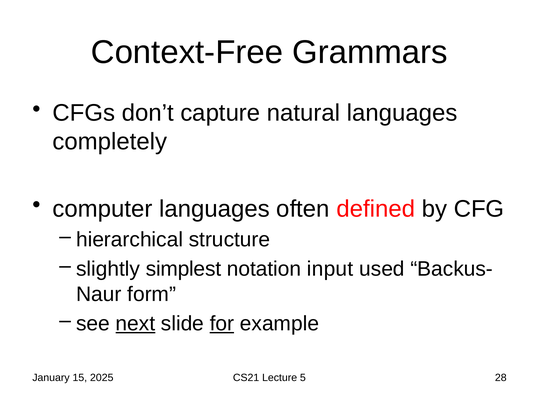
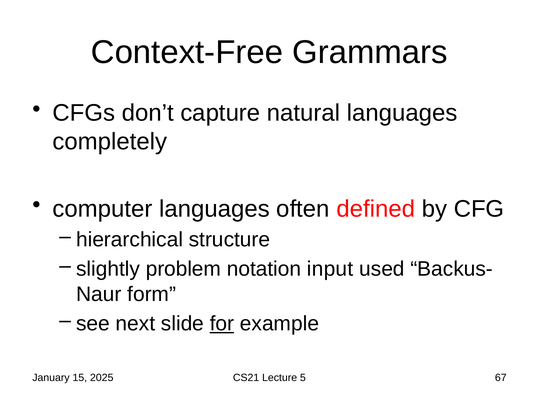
simplest: simplest -> problem (183, 269)
next underline: present -> none (135, 324)
28: 28 -> 67 (501, 378)
